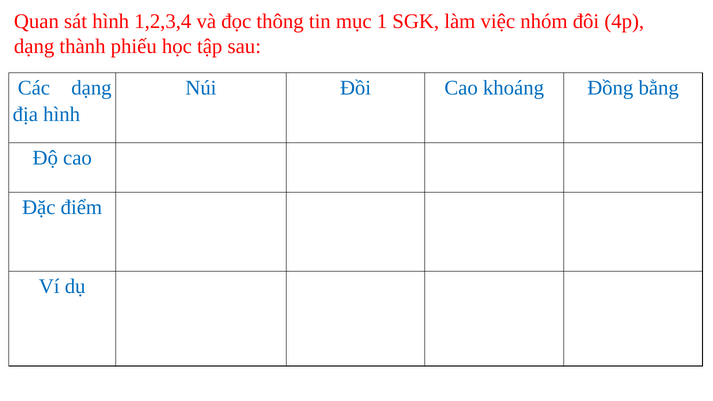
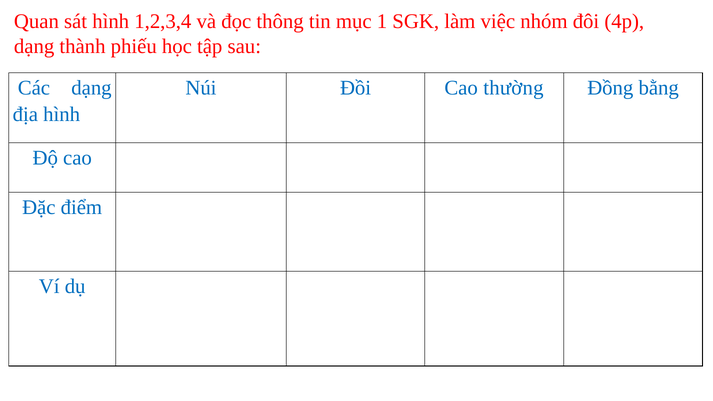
khoáng: khoáng -> thường (513, 88)
